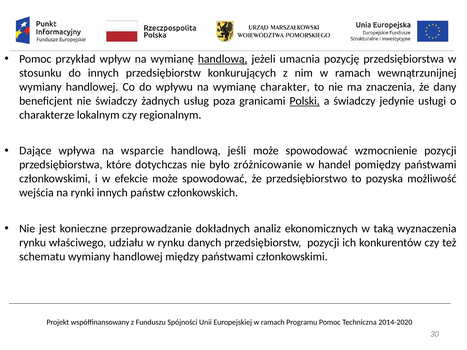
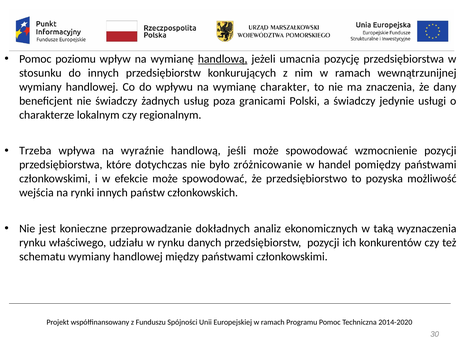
przykład: przykład -> poziomu (76, 59)
Polski underline: present -> none (305, 101)
Dające: Dające -> Trzeba (35, 151)
wsparcie: wsparcie -> wyraźnie (142, 151)
